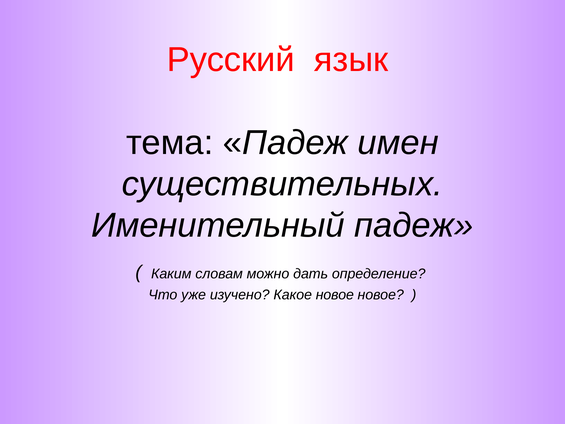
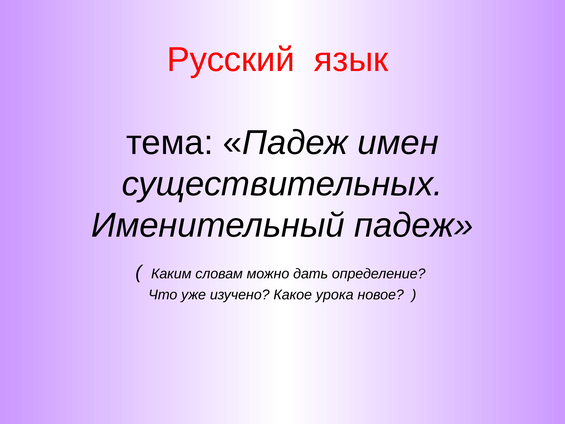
Какое новое: новое -> урока (335, 295)
